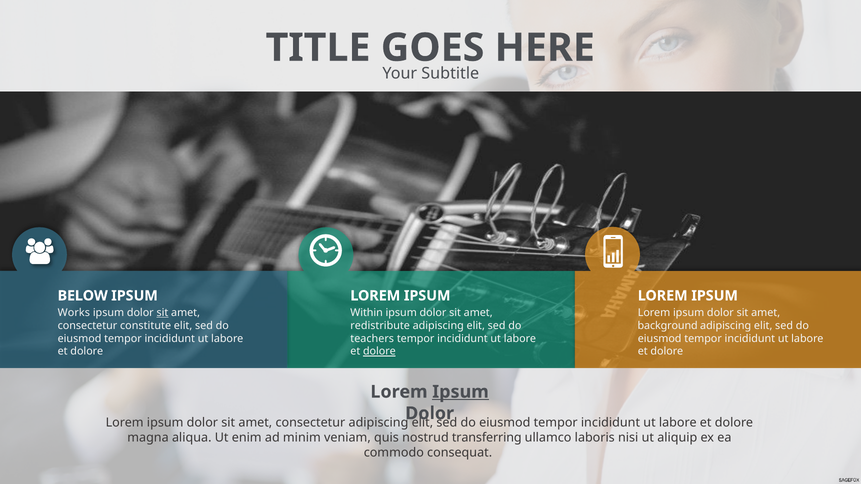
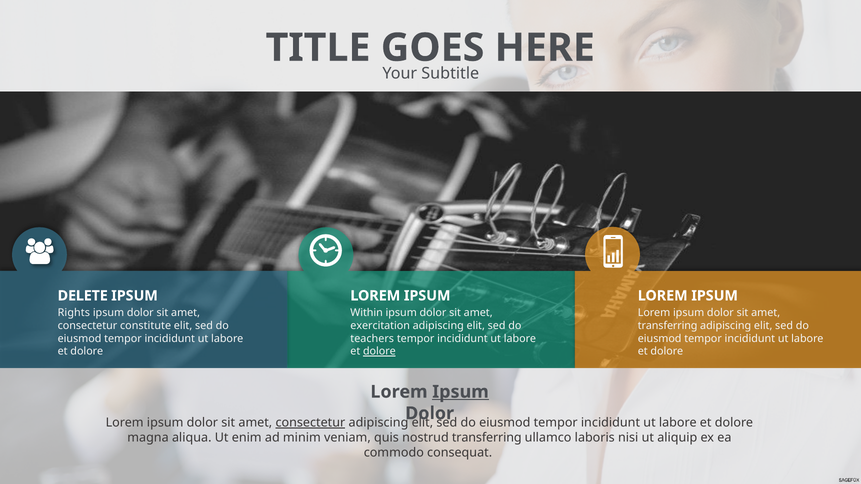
BELOW: BELOW -> DELETE (83, 296)
Works: Works -> Rights (74, 313)
sit underline: present -> none (162, 313)
redistribute: redistribute -> exercitation (380, 326)
background: background -> transferring (668, 326)
consectetur underline: none -> present (310, 423)
